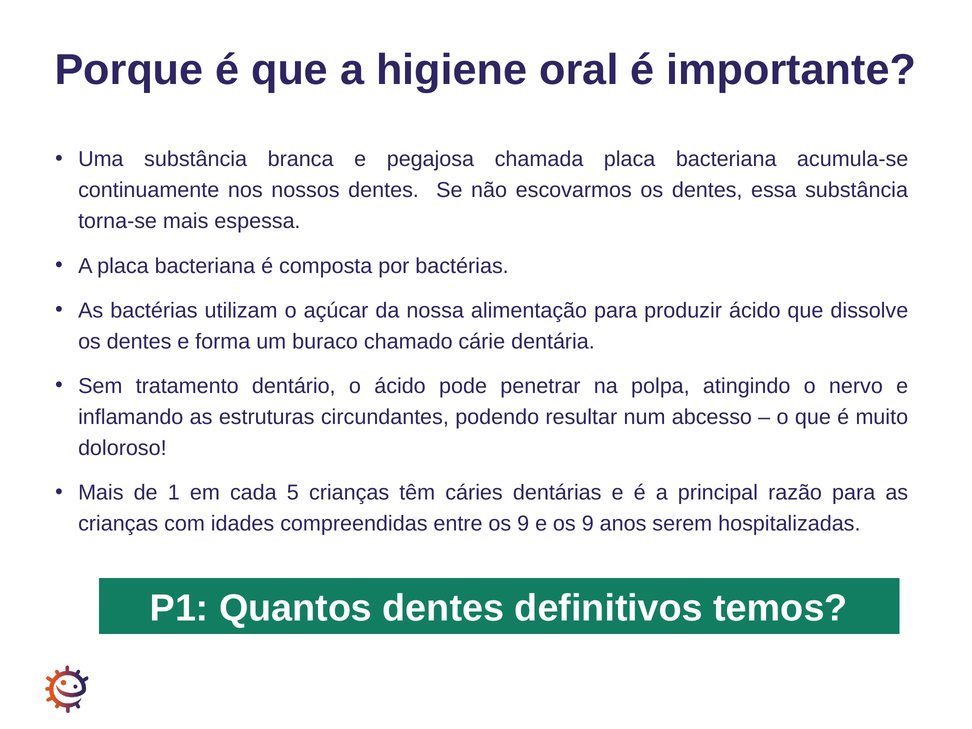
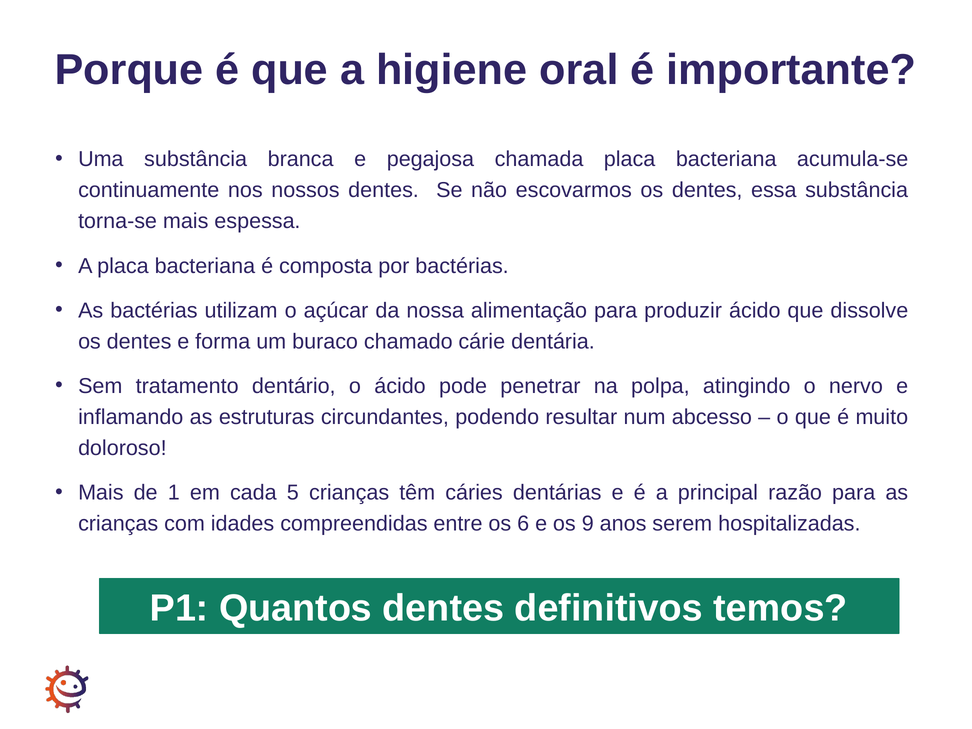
entre os 9: 9 -> 6 (523, 524)
